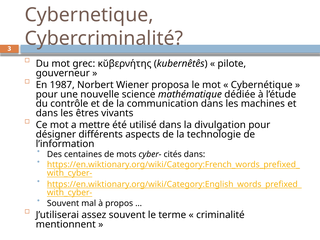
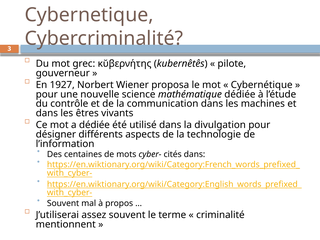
1987: 1987 -> 1927 (62, 85)
a mettre: mettre -> dédiée (94, 125)
